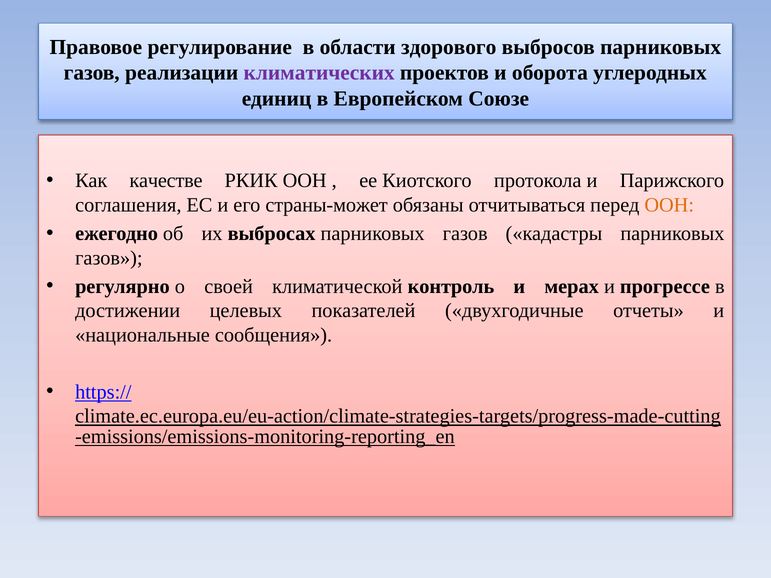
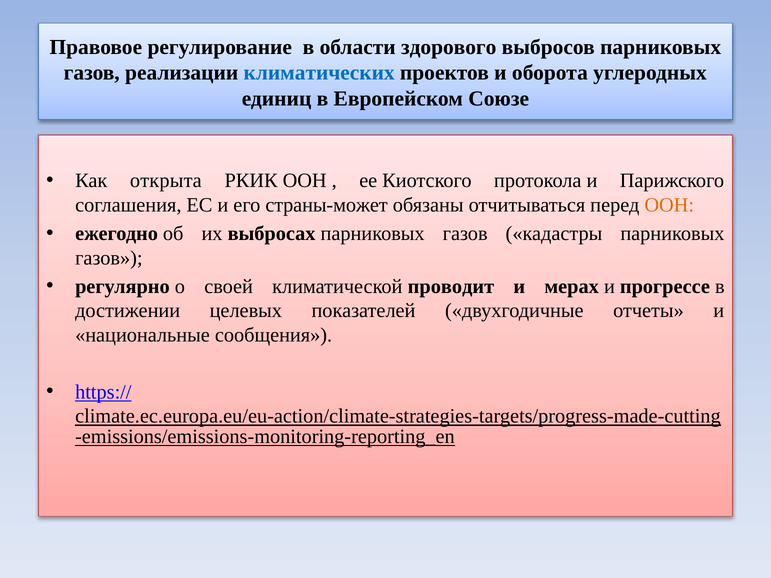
климатических colour: purple -> blue (319, 73)
качестве: качестве -> открыта (166, 181)
контроль: контроль -> проводит (451, 286)
